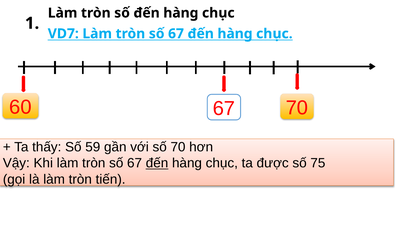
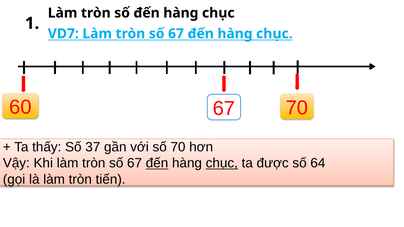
59: 59 -> 37 (93, 147)
chục underline: none -> present (222, 163)
75: 75 -> 64 (318, 163)
